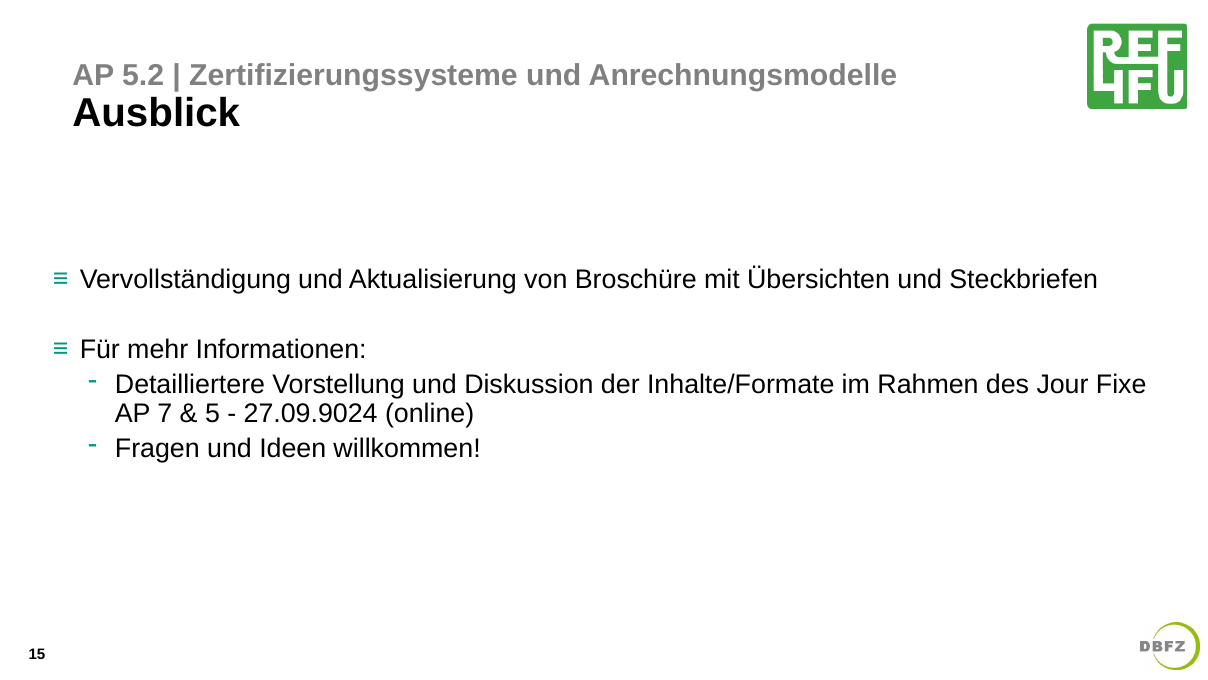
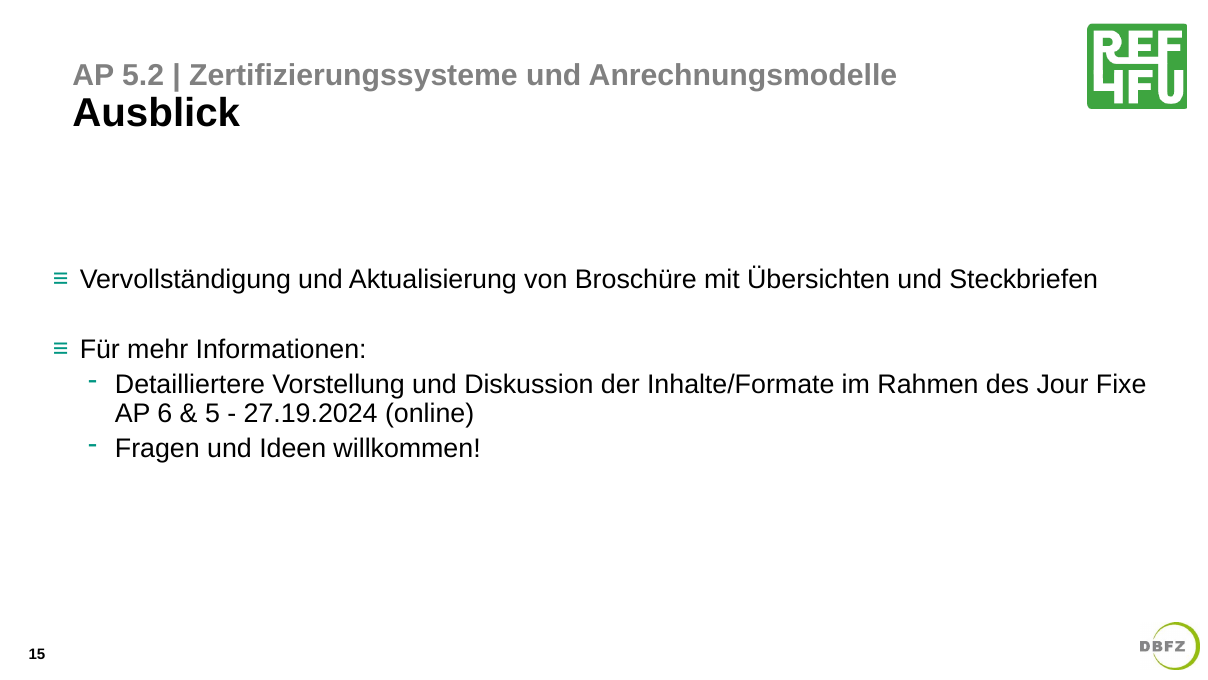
7: 7 -> 6 (165, 413)
27.09.9024: 27.09.9024 -> 27.19.2024 (311, 413)
